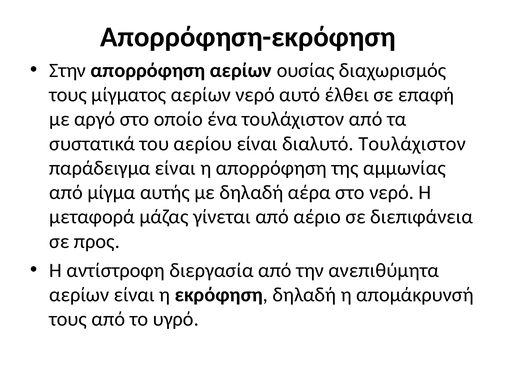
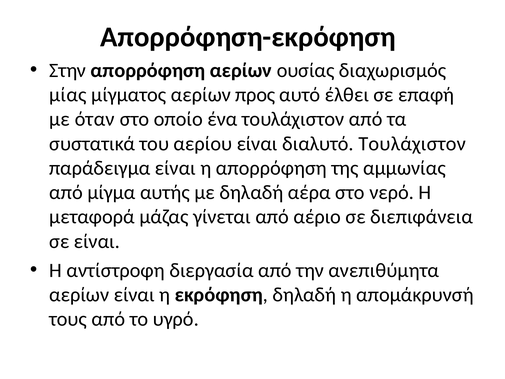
τους: τους -> μίας (68, 95)
αερίων νερό: νερό -> προς (255, 95)
αργό: αργό -> όταν (95, 119)
σε προς: προς -> είναι (97, 241)
